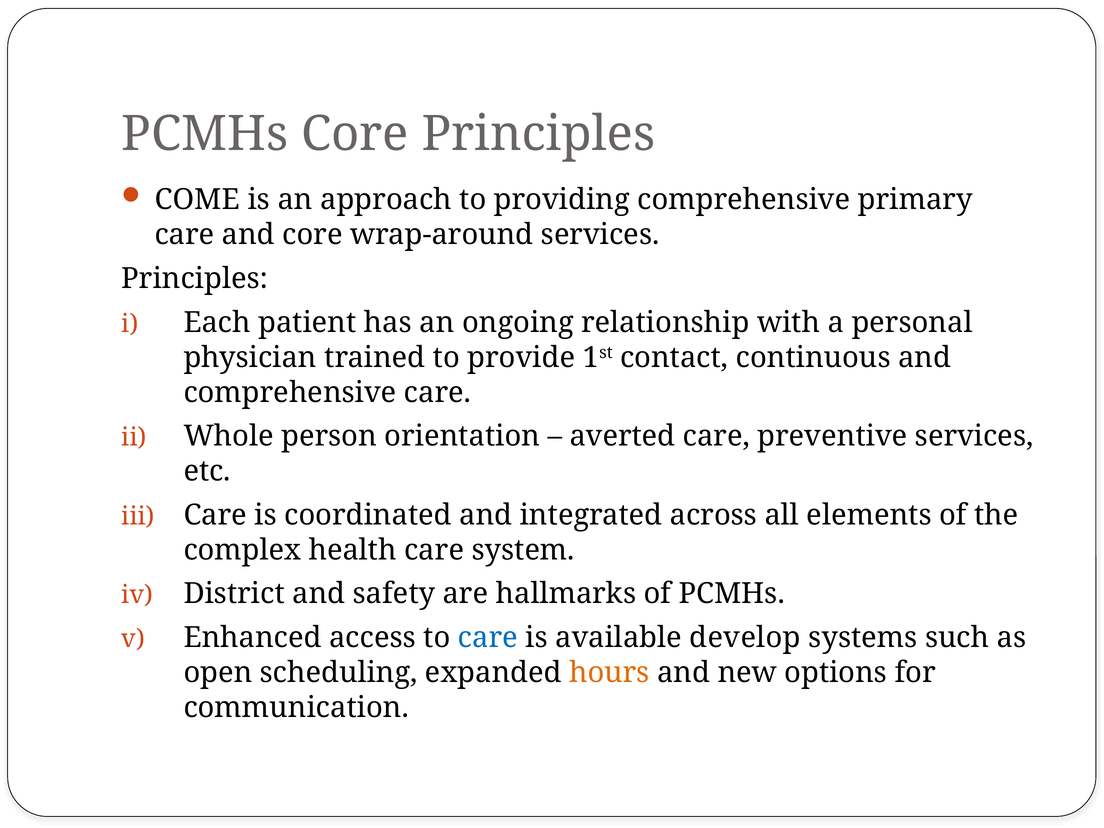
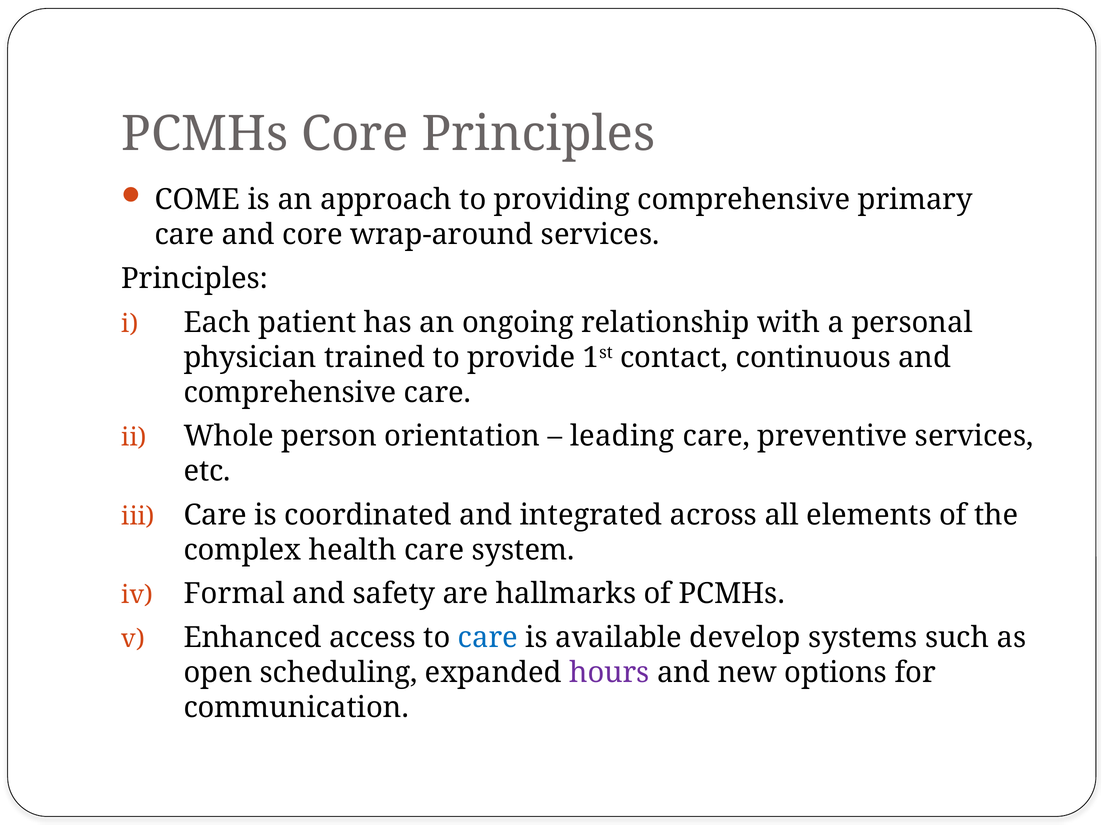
averted: averted -> leading (622, 436)
District: District -> Formal (234, 594)
hours colour: orange -> purple (609, 673)
